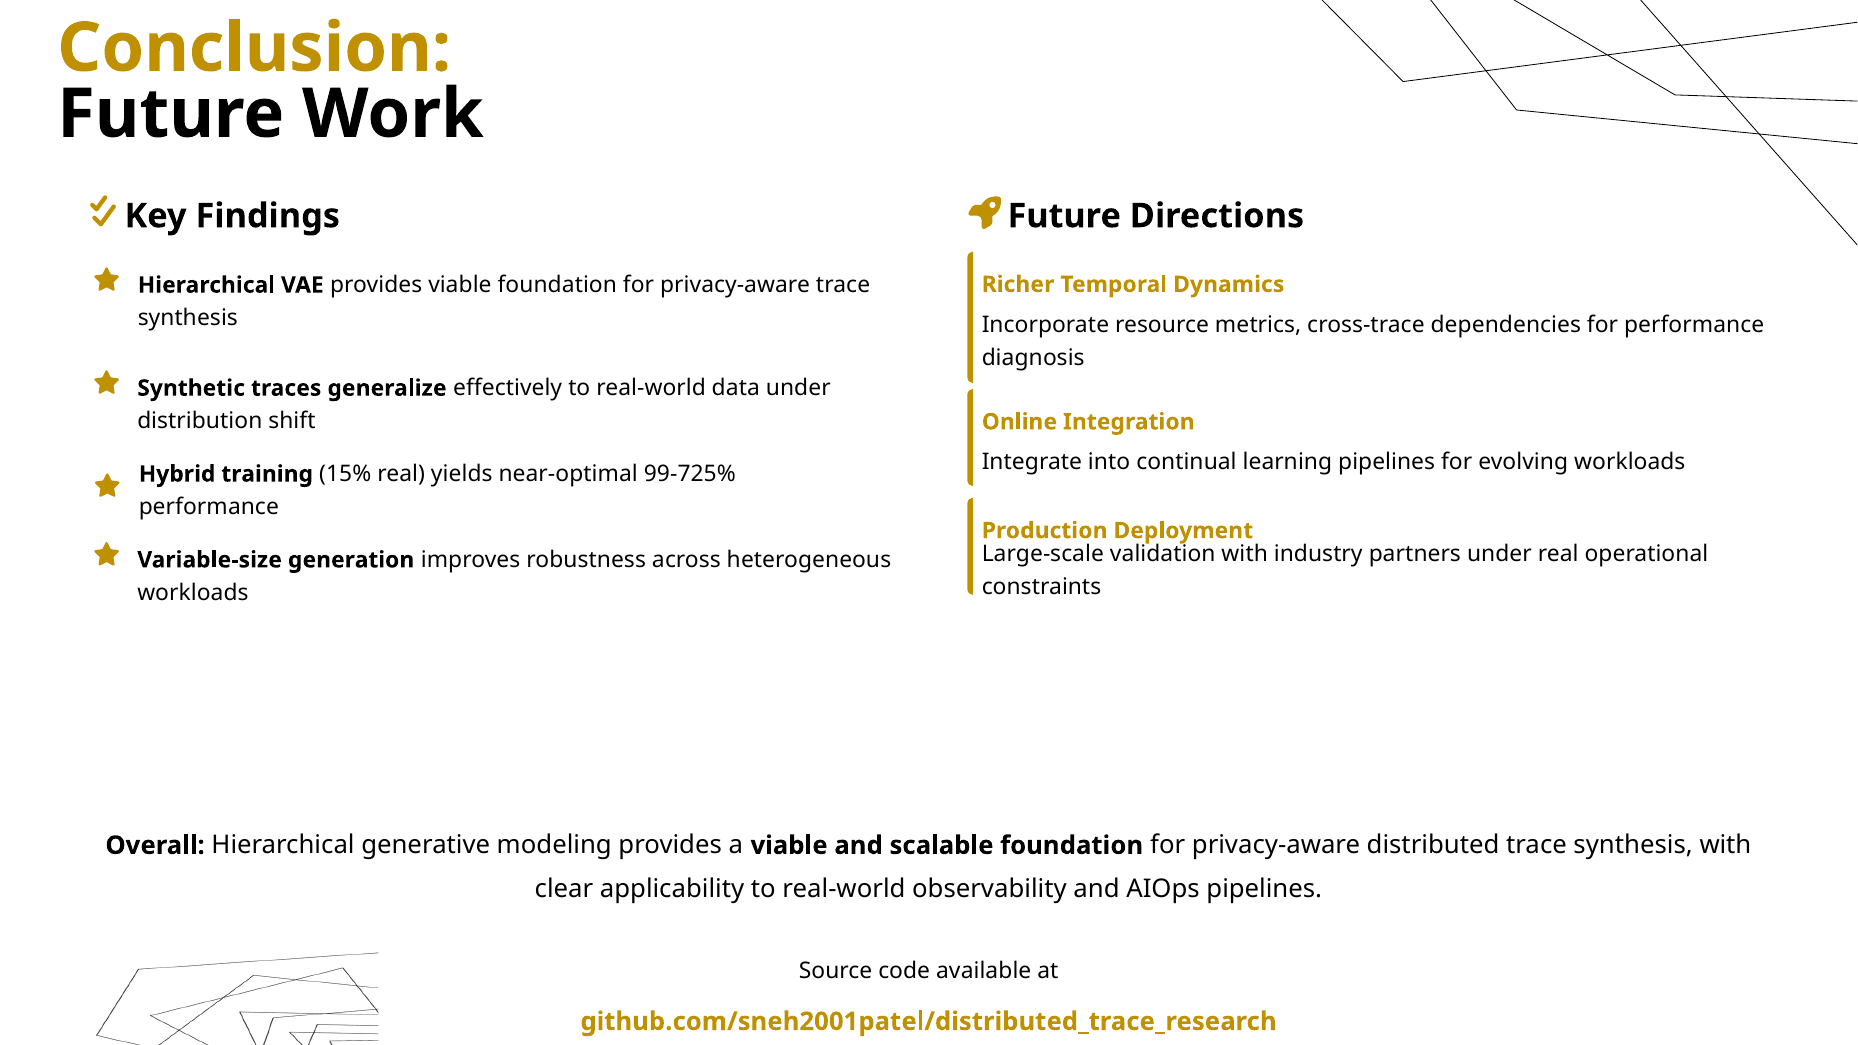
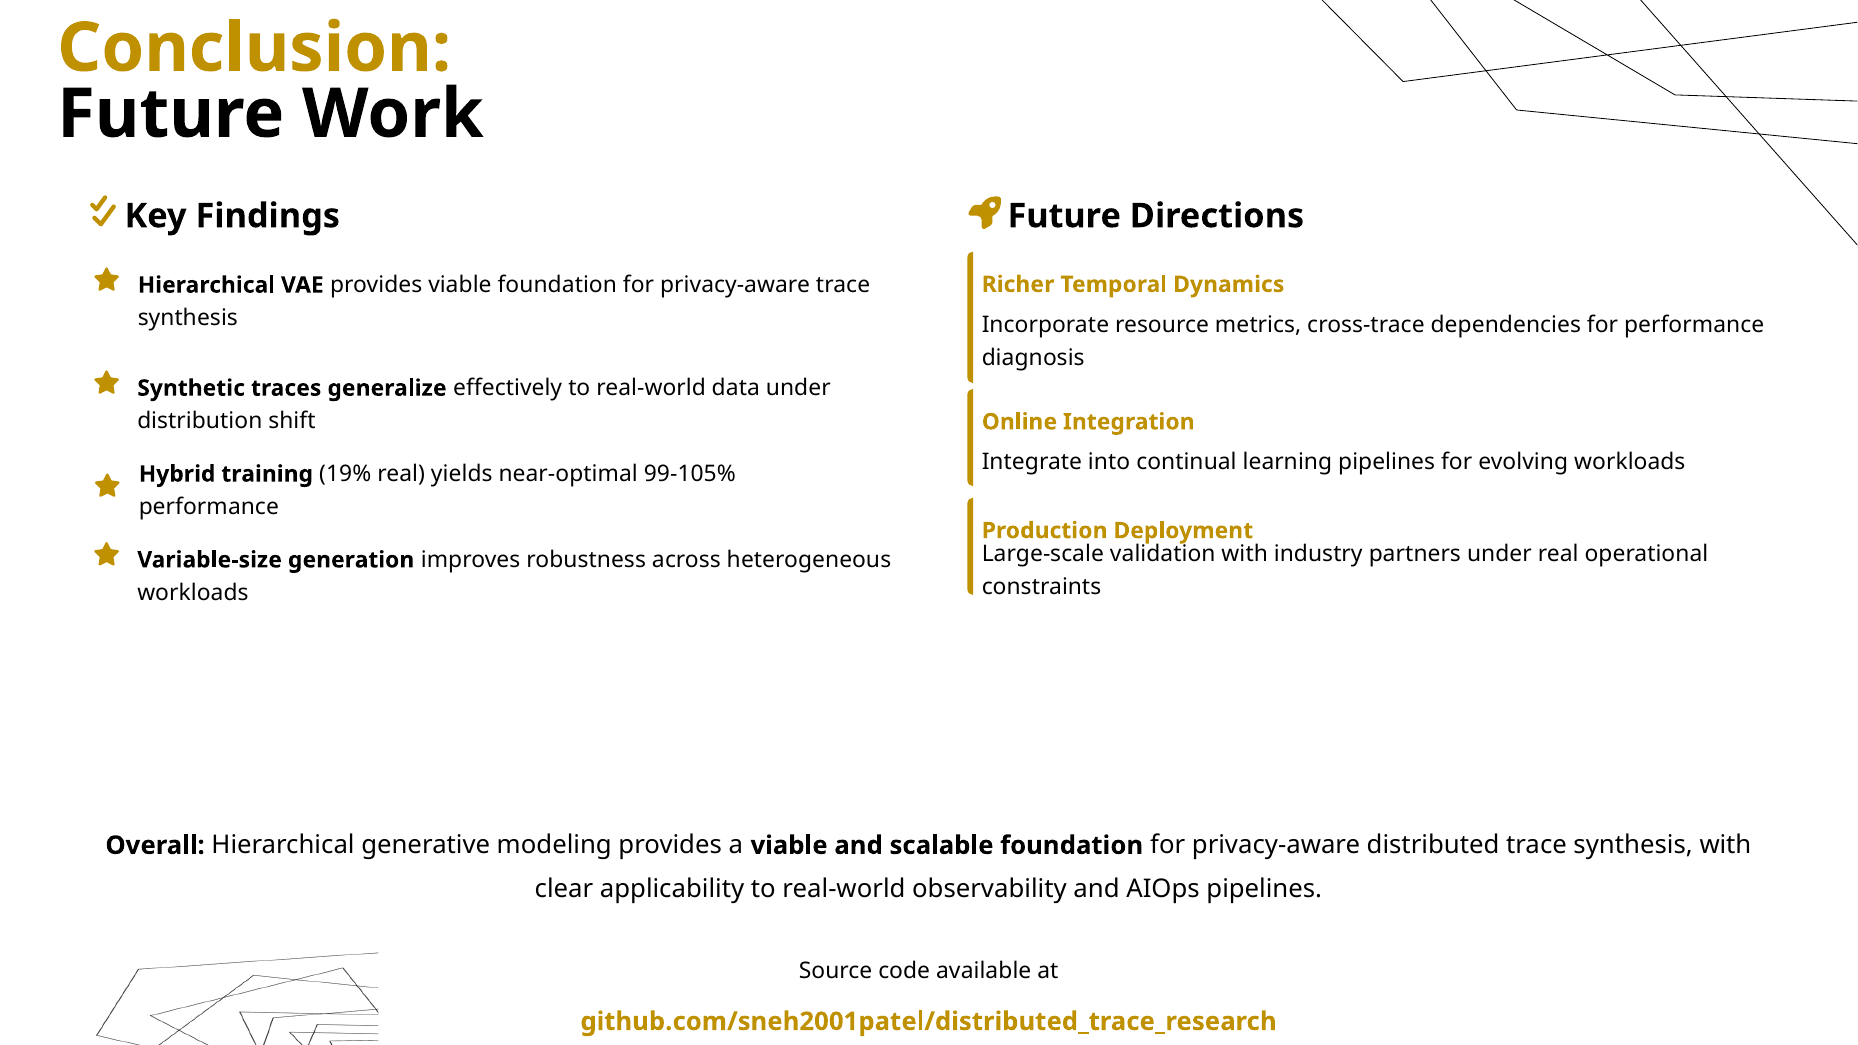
15%: 15% -> 19% (345, 474)
99-725%: 99-725% -> 99-105% (690, 474)
